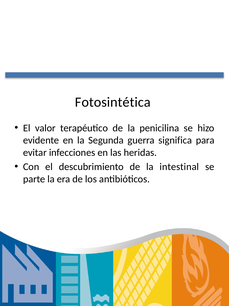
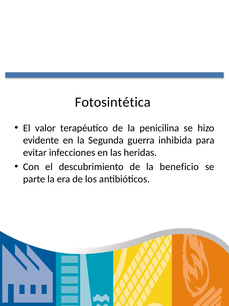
significa: significa -> inhibida (175, 140)
intestinal: intestinal -> beneficio (179, 166)
